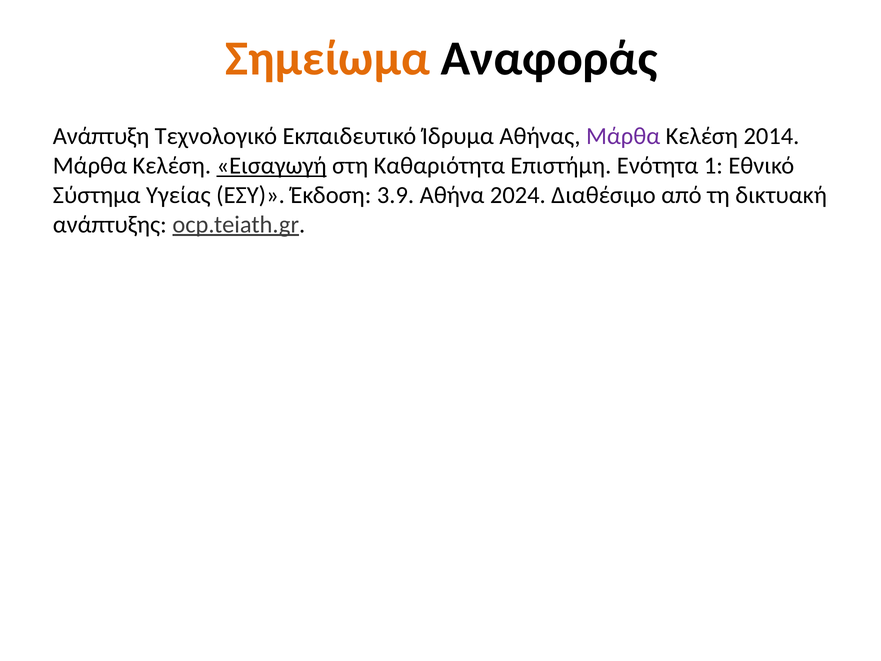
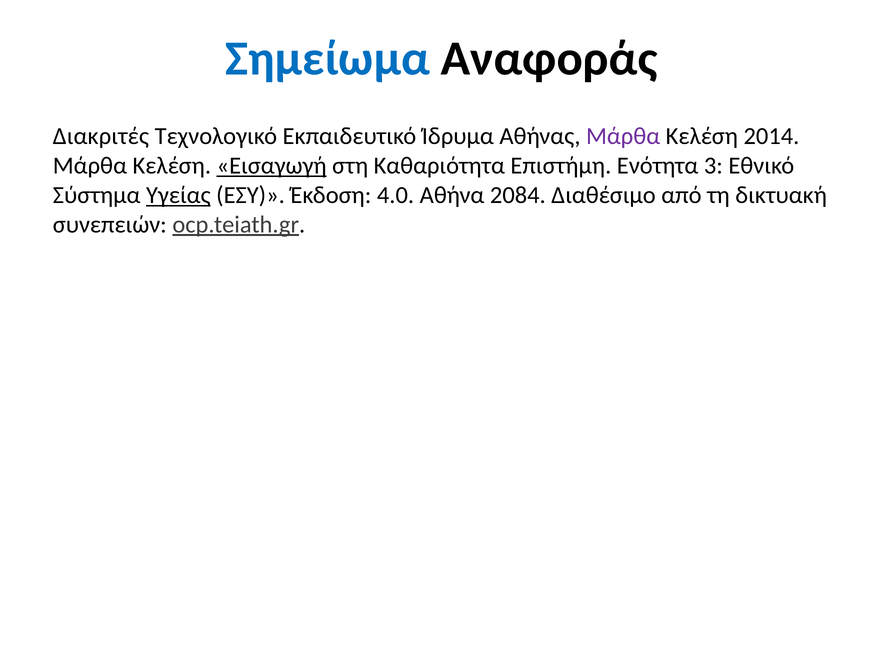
Σημείωμα colour: orange -> blue (328, 58)
Ανάπτυξη: Ανάπτυξη -> Διακριτές (101, 136)
1: 1 -> 3 (713, 166)
Υγείας underline: none -> present (178, 195)
3.9: 3.9 -> 4.0 (396, 195)
2024: 2024 -> 2084 (518, 195)
ανάπτυξης: ανάπτυξης -> συνεπειών (110, 224)
